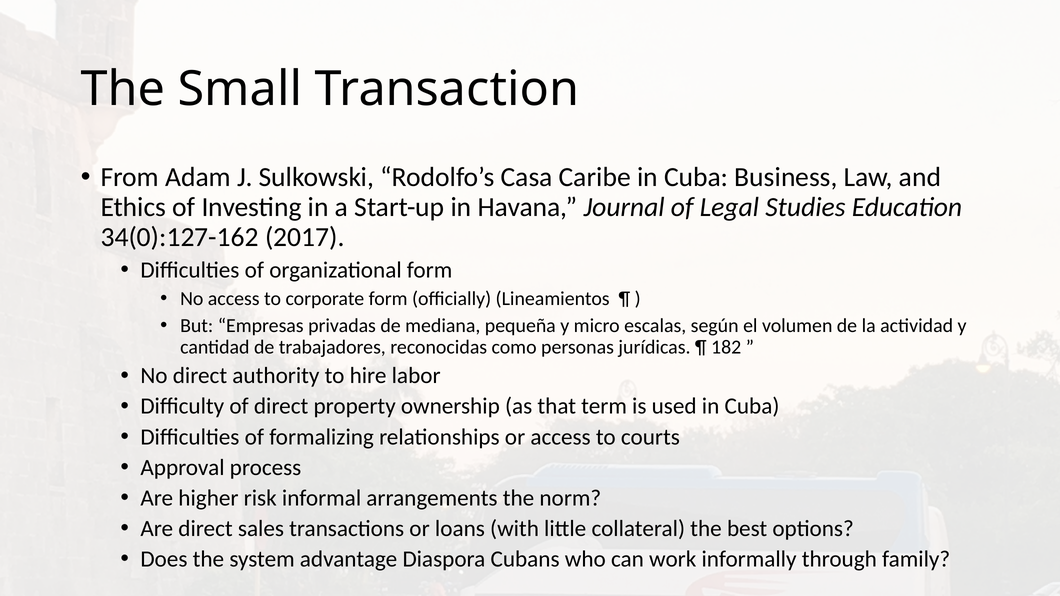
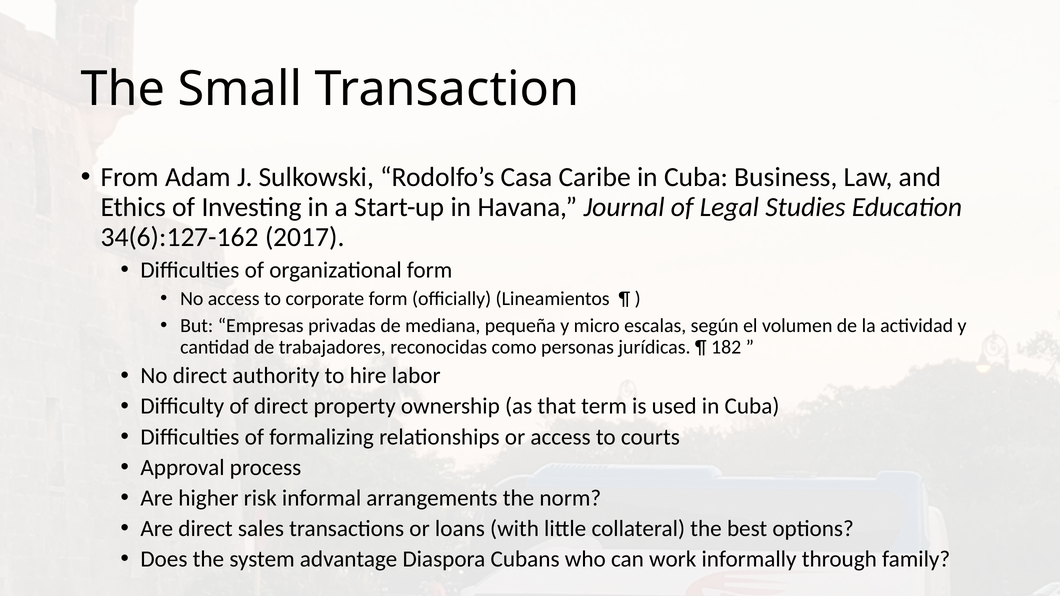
34(0):127-162: 34(0):127-162 -> 34(6):127-162 (180, 237)
